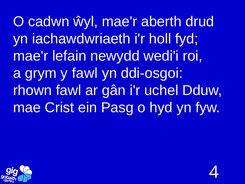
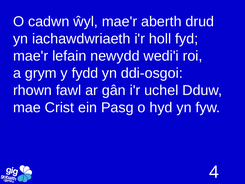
y fawl: fawl -> fydd (85, 73)
